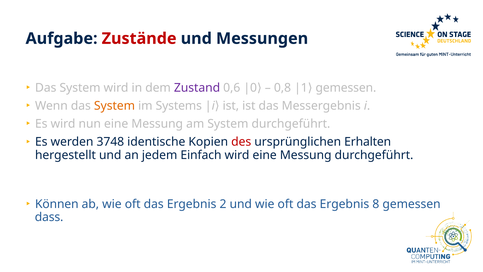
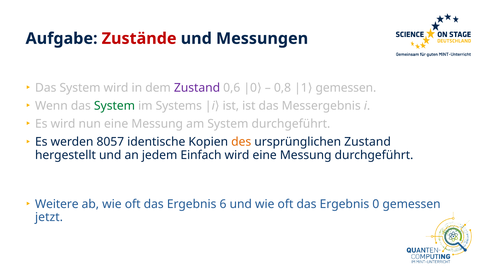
System colour: orange -> green (114, 106)
3748: 3748 -> 8057 (110, 142)
des colour: red -> orange (241, 142)
ursprünglichen Erhalten: Erhalten -> Zustand (368, 142)
Können: Können -> Weitere (57, 204)
2: 2 -> 6 (223, 204)
8: 8 -> 0 (376, 204)
dass: dass -> jetzt (49, 217)
